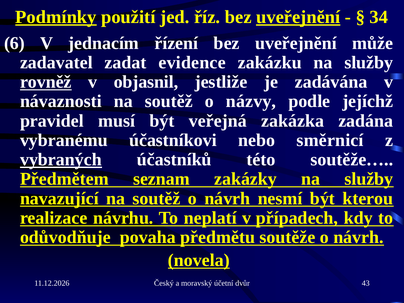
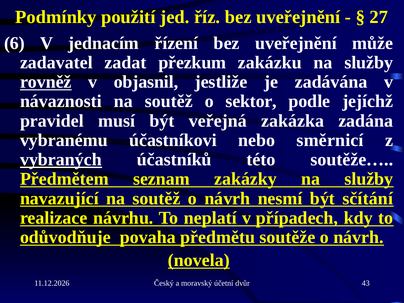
Podmínky underline: present -> none (56, 17)
uveřejnění underline: present -> none (298, 17)
34: 34 -> 27 (379, 17)
evidence: evidence -> přezkum (192, 63)
názvy: názvy -> sektor (251, 101)
kterou: kterou -> sčítání (368, 198)
